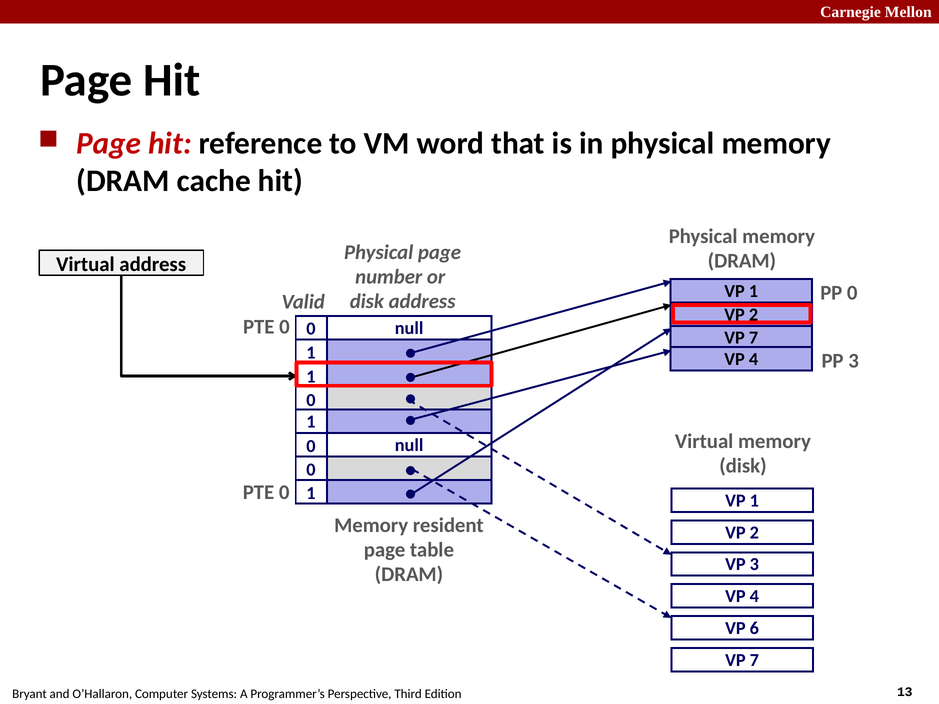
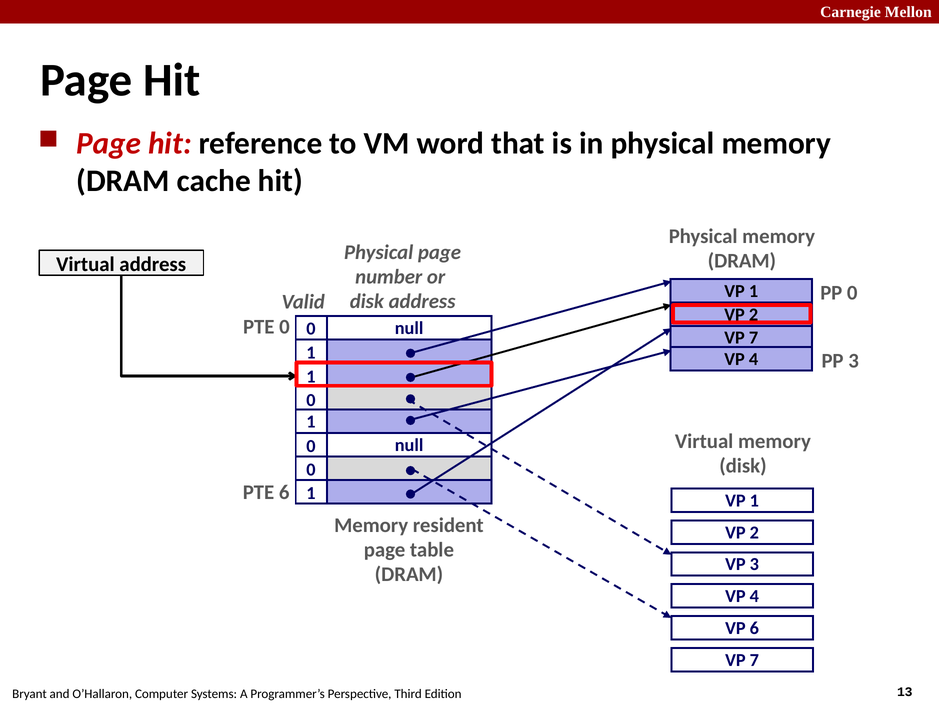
0: 0 -> 6 (284, 493)
